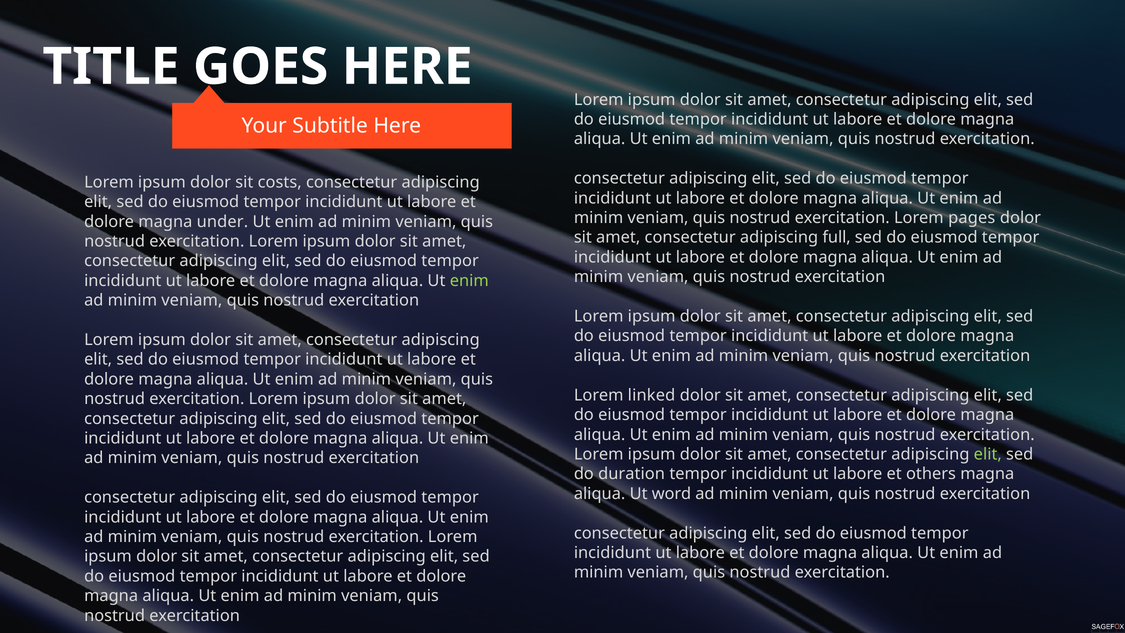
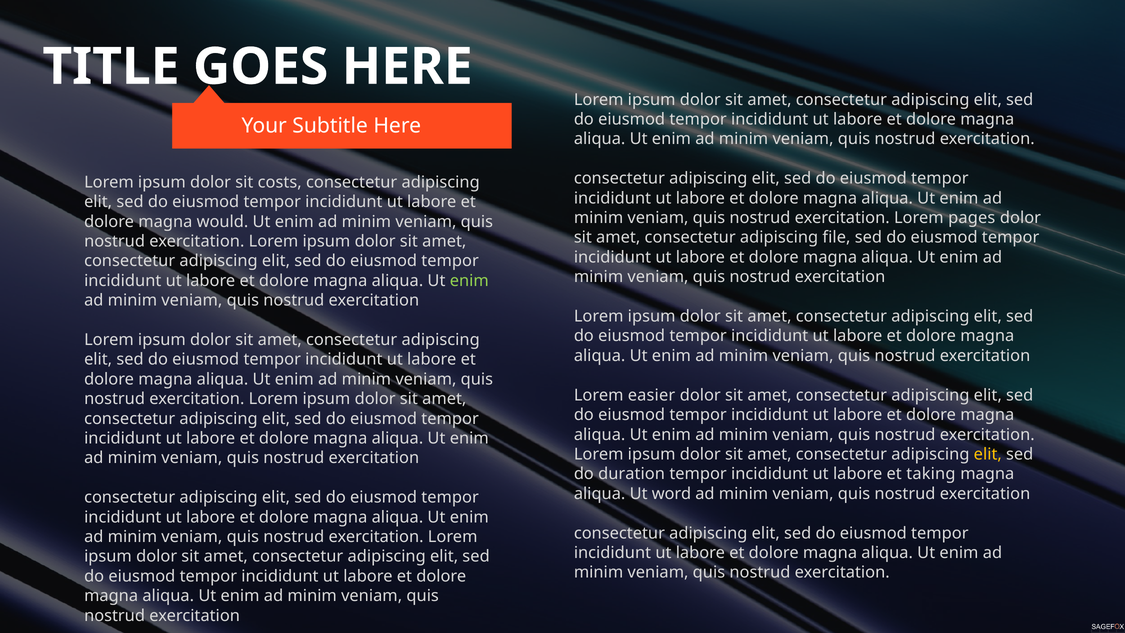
under: under -> would (222, 222)
full: full -> file (836, 237)
linked: linked -> easier (652, 395)
elit colour: light green -> yellow (988, 454)
others: others -> taking (931, 474)
